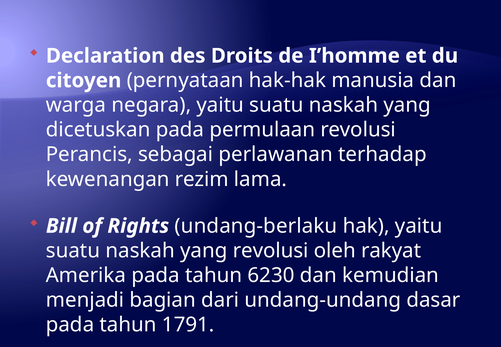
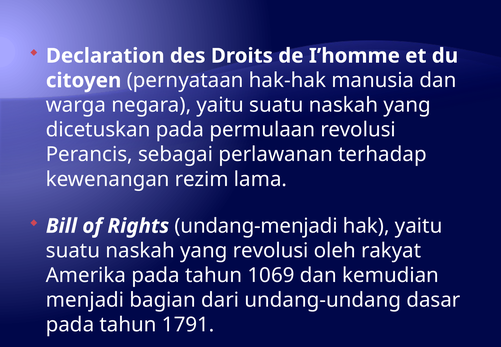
undang-berlaku: undang-berlaku -> undang-menjadi (256, 226)
6230: 6230 -> 1069 (271, 275)
